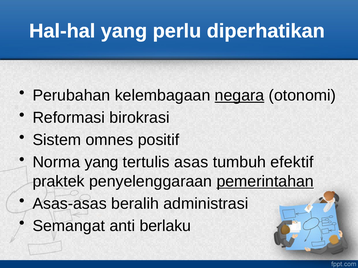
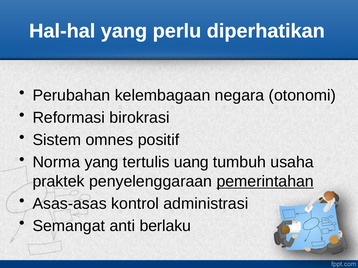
negara underline: present -> none (240, 96)
asas: asas -> uang (191, 163)
efektif: efektif -> usaha (292, 163)
beralih: beralih -> kontrol (135, 204)
